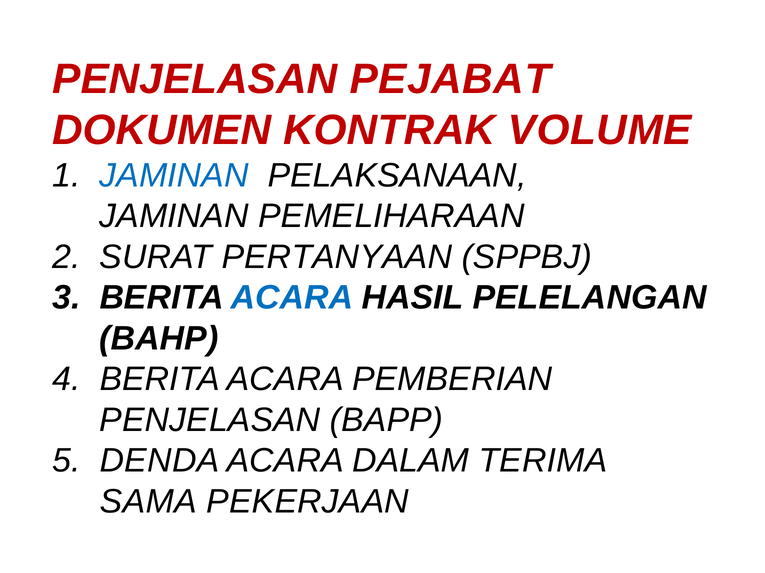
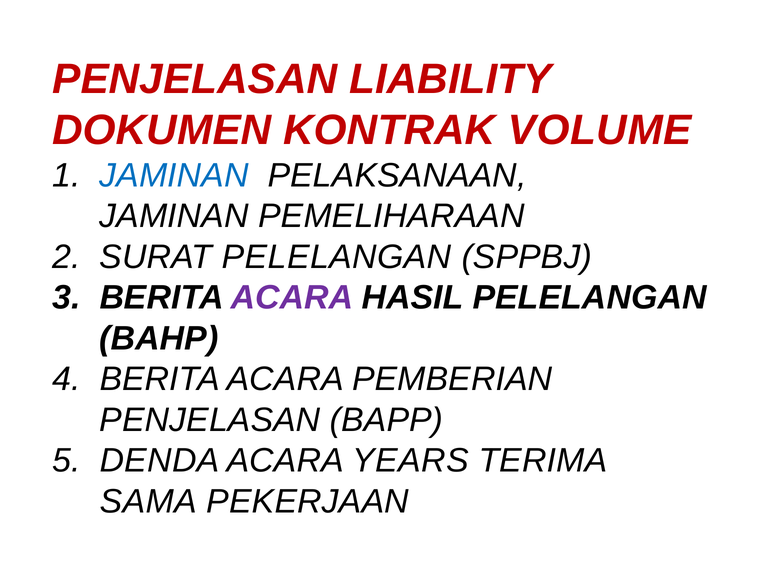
PEJABAT: PEJABAT -> LIABILITY (450, 79)
SURAT PERTANYAAN: PERTANYAAN -> PELELANGAN (337, 257)
ACARA colour: blue -> purple (292, 298)
DALAM: DALAM -> YEARS (411, 461)
